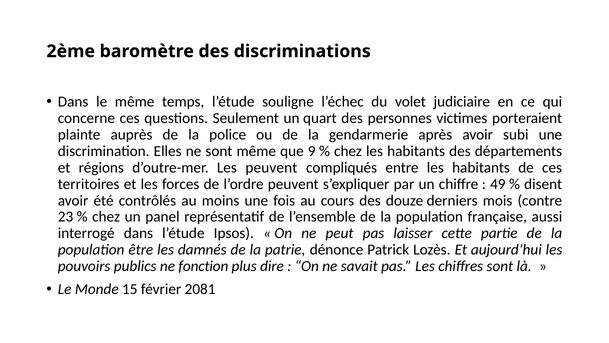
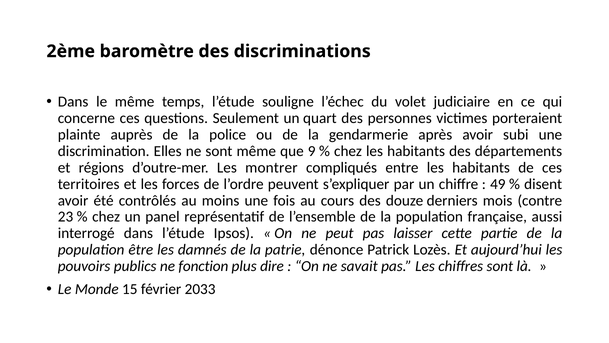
Les peuvent: peuvent -> montrer (271, 167)
2081: 2081 -> 2033 (200, 289)
